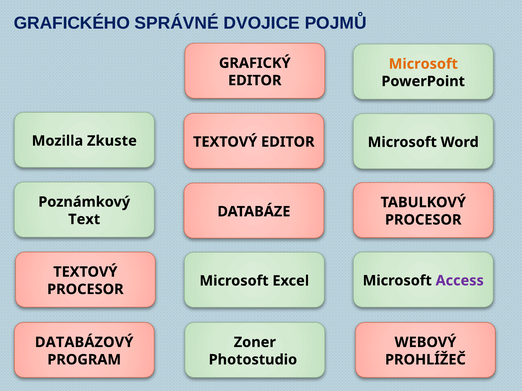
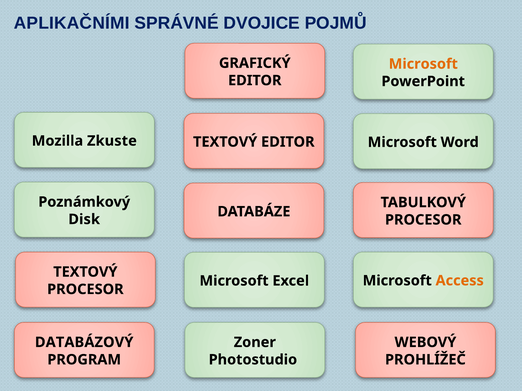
GRAFICKÉHO: GRAFICKÉHO -> APLIKAČNÍMI (72, 23)
Text: Text -> Disk (84, 220)
Access colour: purple -> orange (460, 281)
